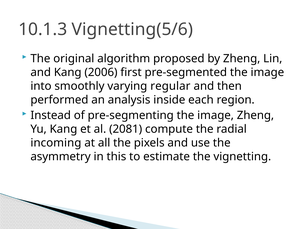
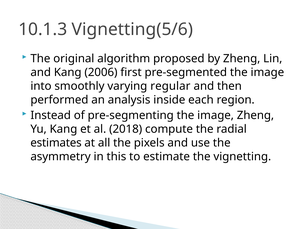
2081: 2081 -> 2018 (126, 129)
incoming: incoming -> estimates (56, 143)
